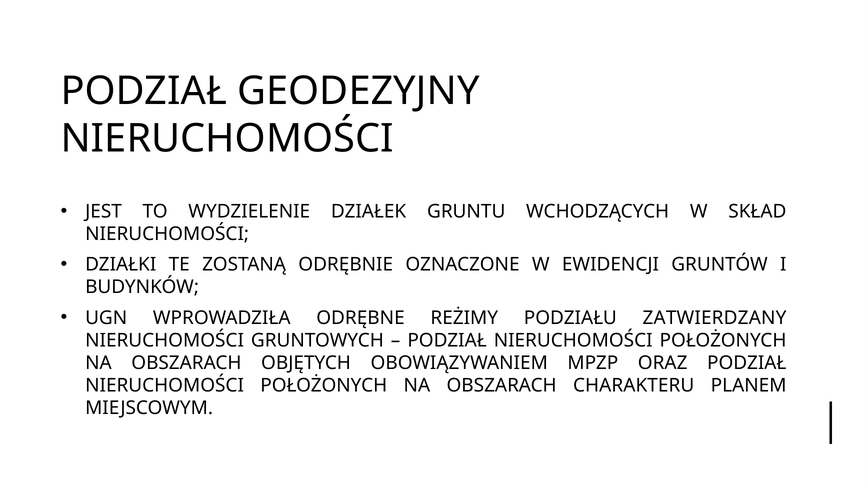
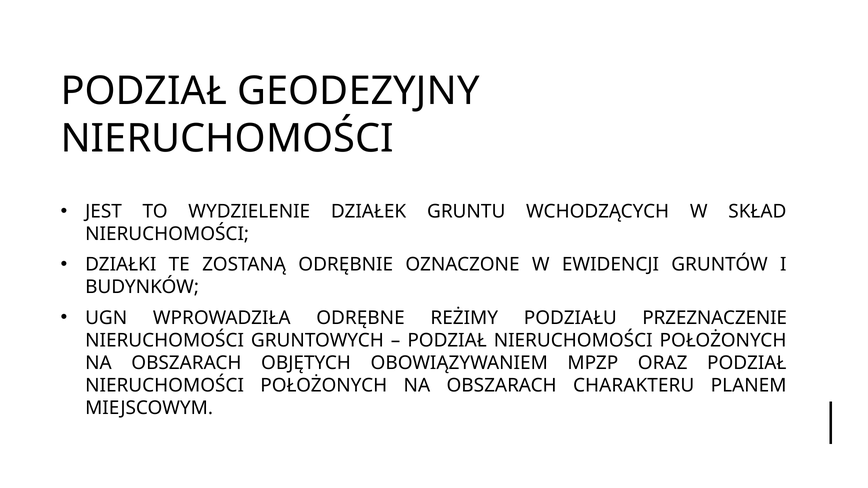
ZATWIERDZANY: ZATWIERDZANY -> PRZEZNACZENIE (715, 318)
